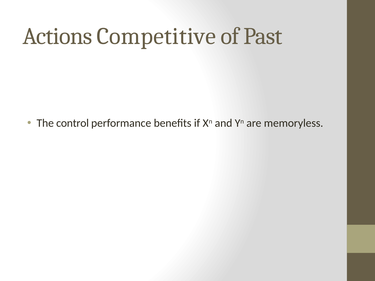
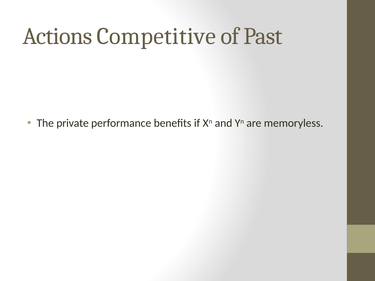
control: control -> private (73, 123)
